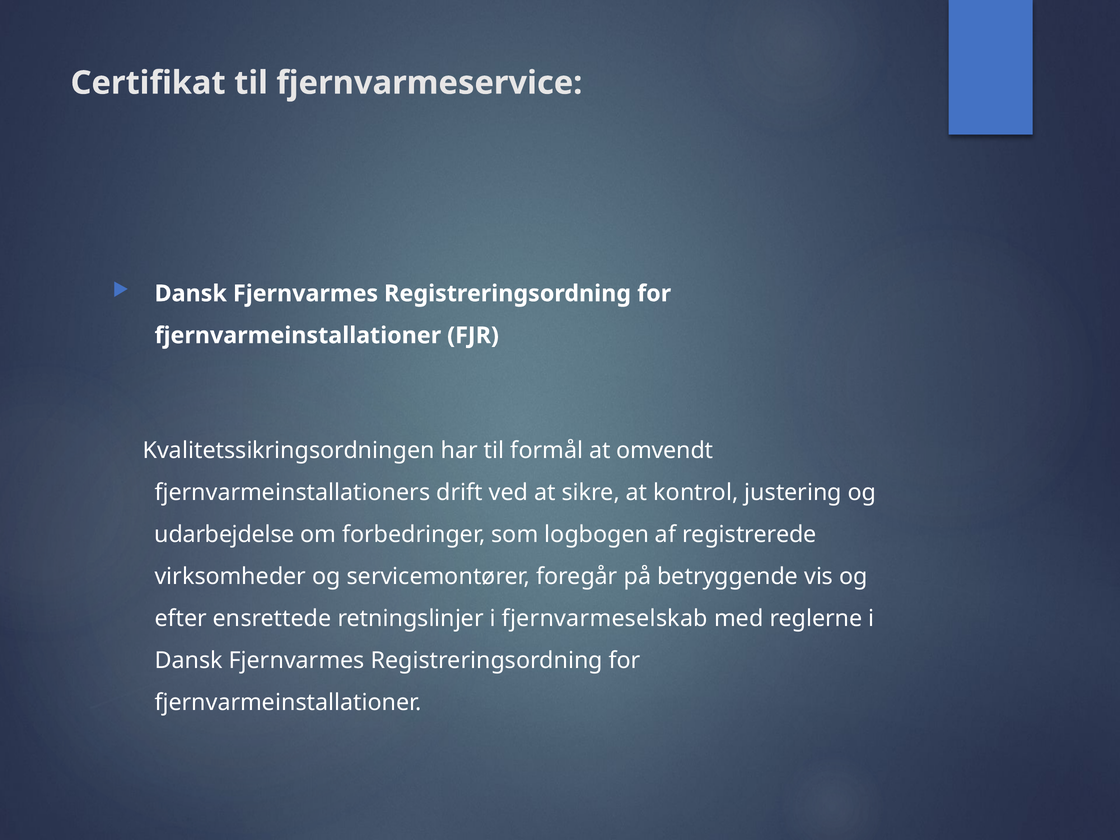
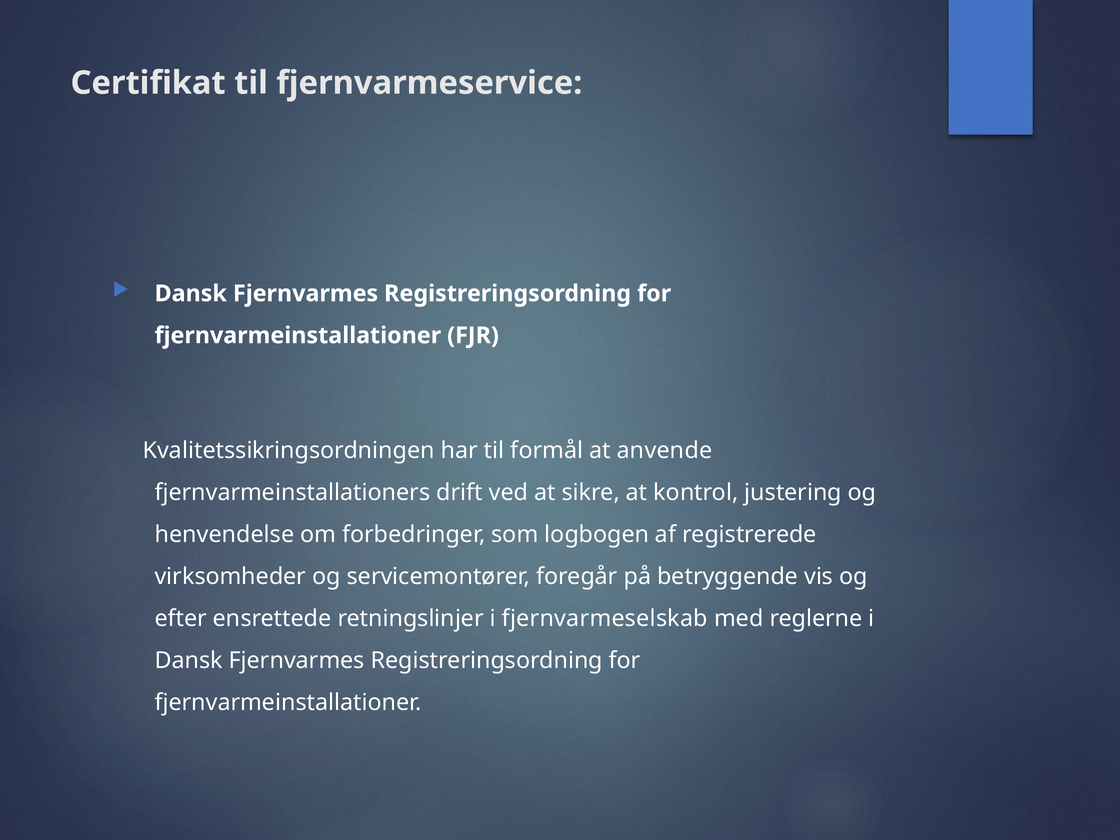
omvendt: omvendt -> anvende (664, 451)
udarbejdelse: udarbejdelse -> henvendelse (224, 535)
